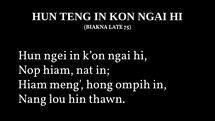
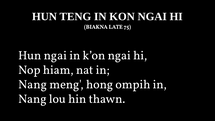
Hun ngei: ngei -> ngai (55, 55)
Hiam: Hiam -> Nang (33, 84)
